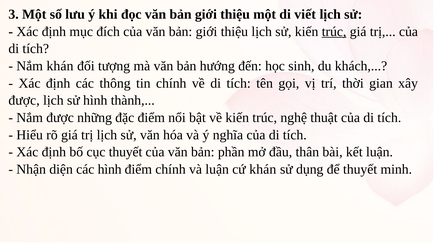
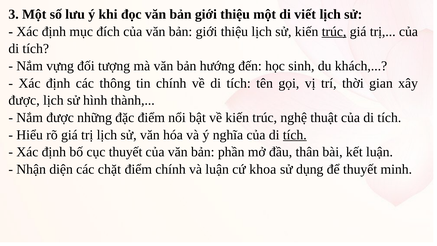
Nắm khán: khán -> vựng (60, 66)
tích underline: none -> present (295, 135)
các hình: hình -> chặt (109, 169)
cứ khán: khán -> khoa (263, 169)
